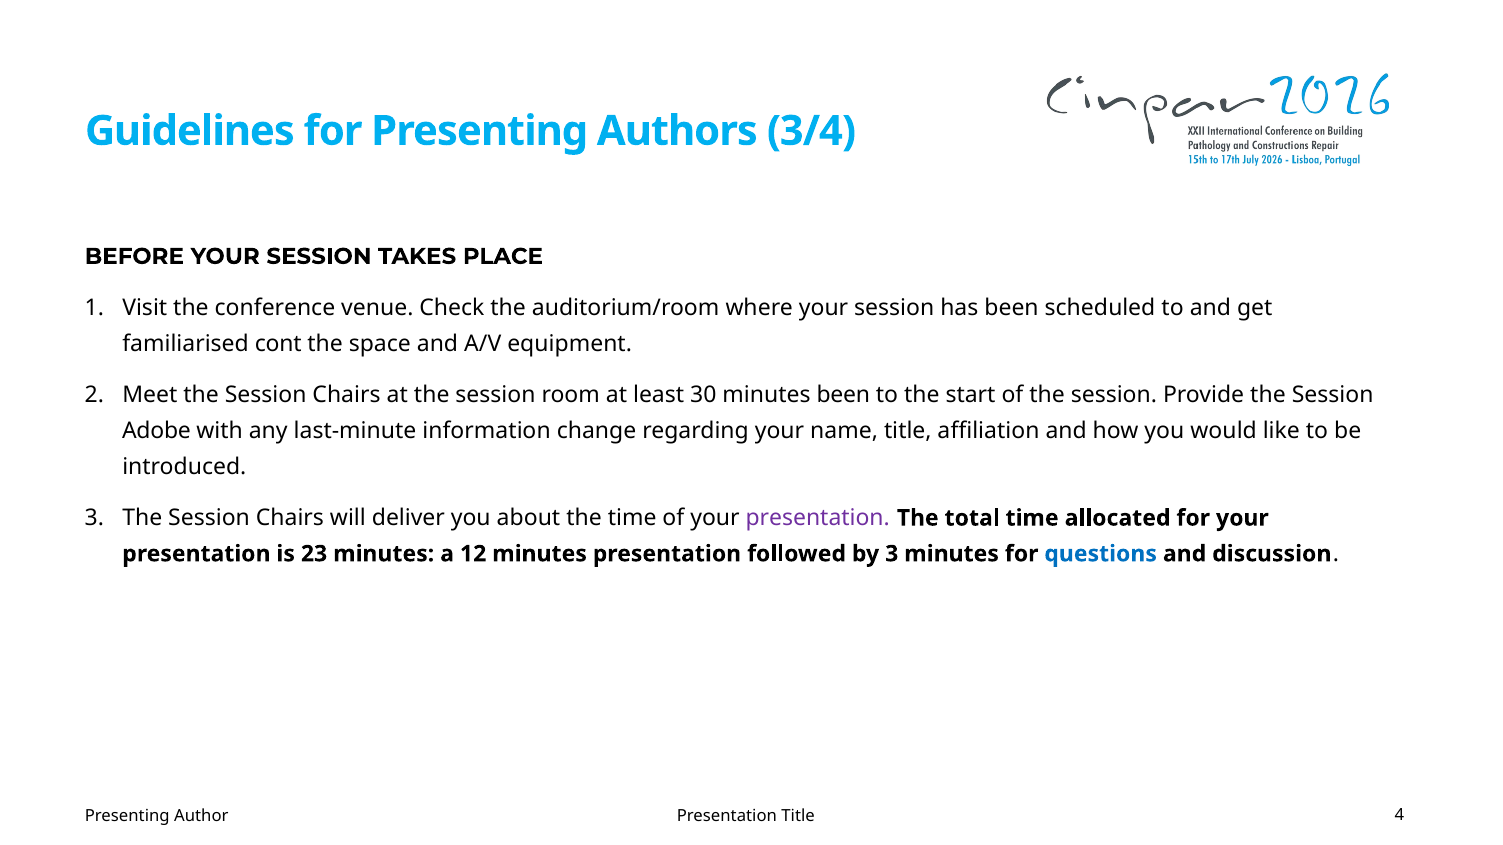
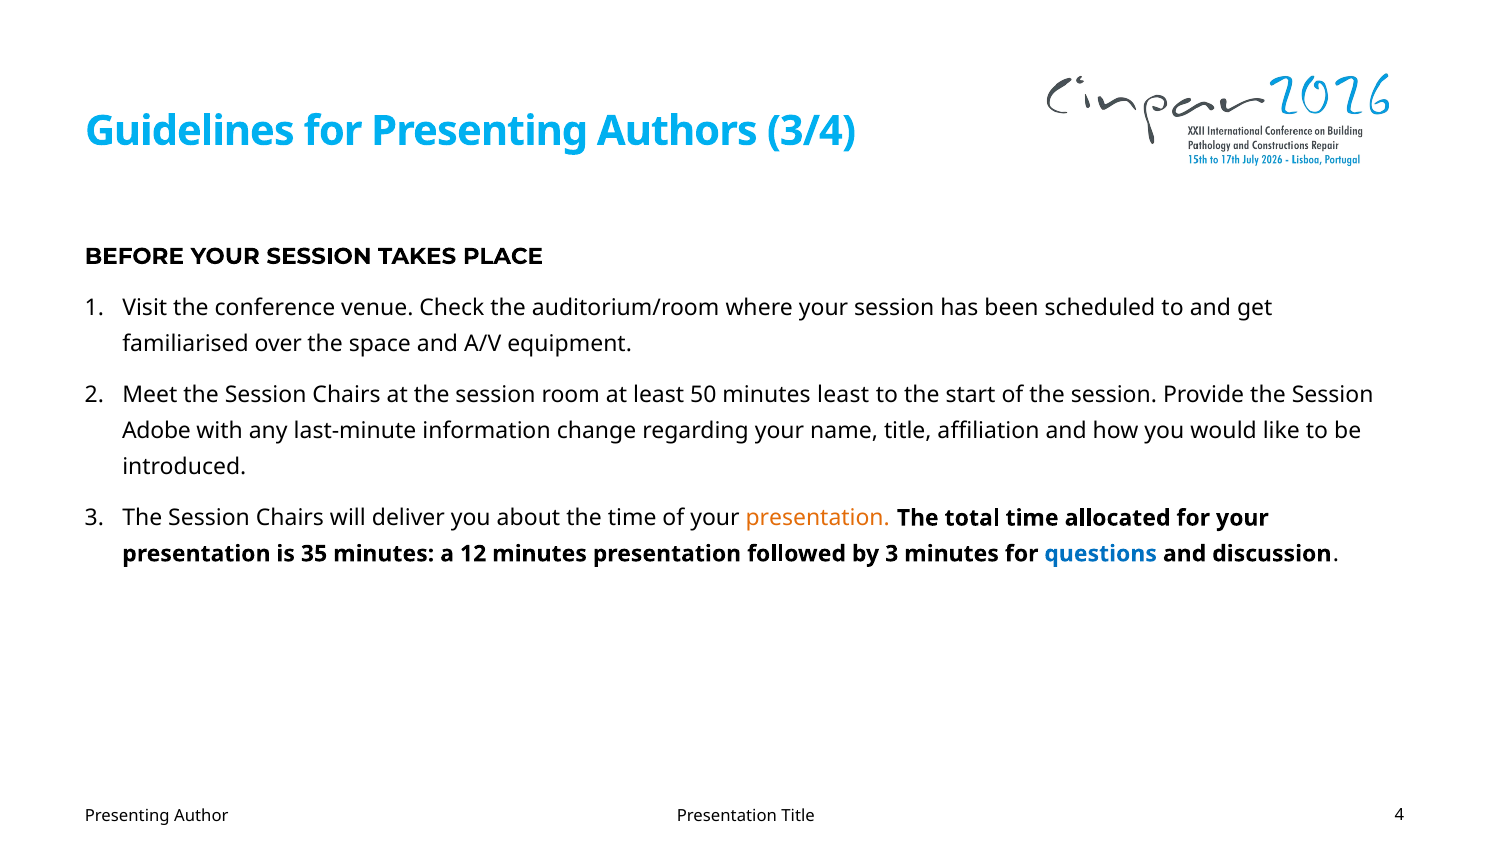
cont: cont -> over (278, 344)
30: 30 -> 50 (703, 395)
minutes been: been -> least (843, 395)
presentation colour: purple -> orange (818, 518)
23: 23 -> 35 (314, 554)
